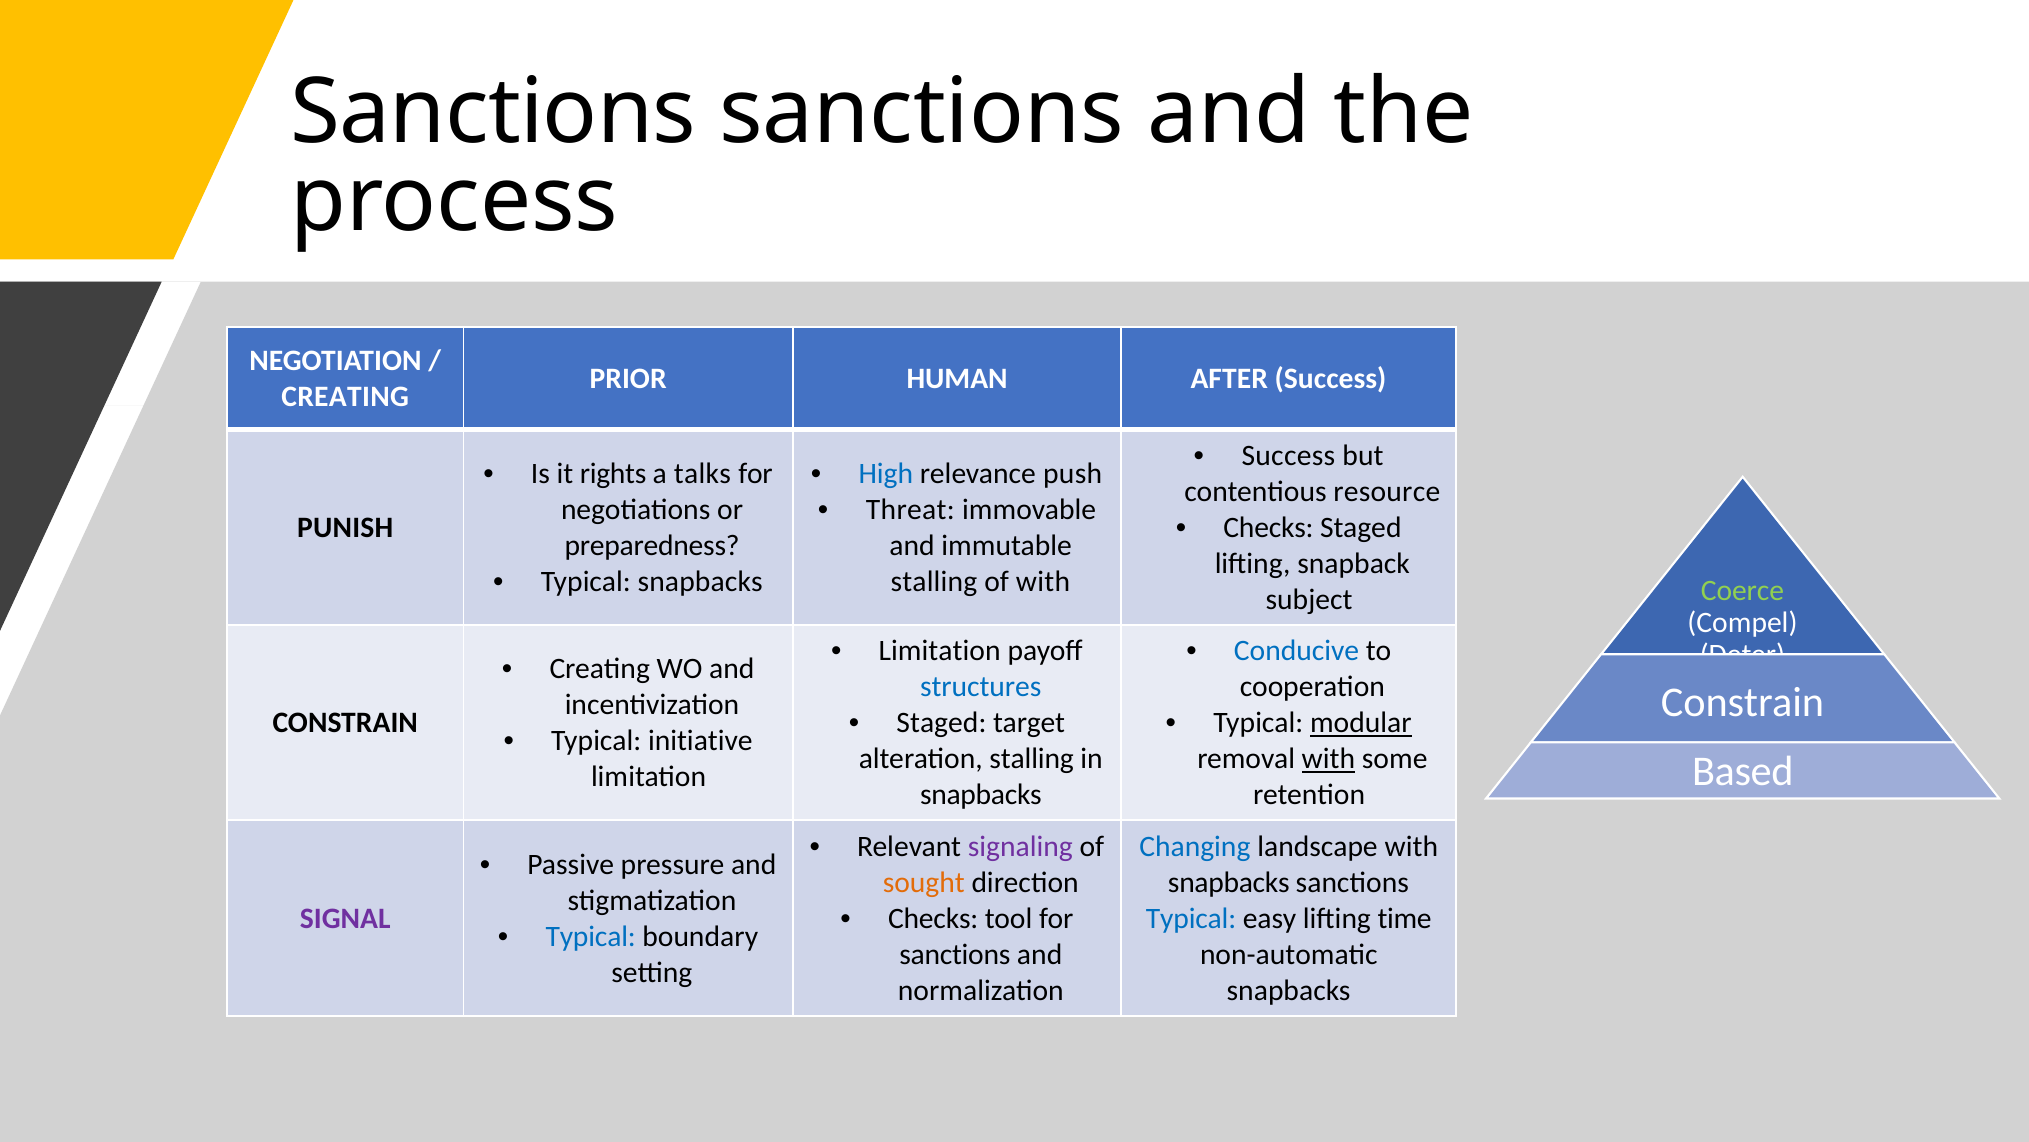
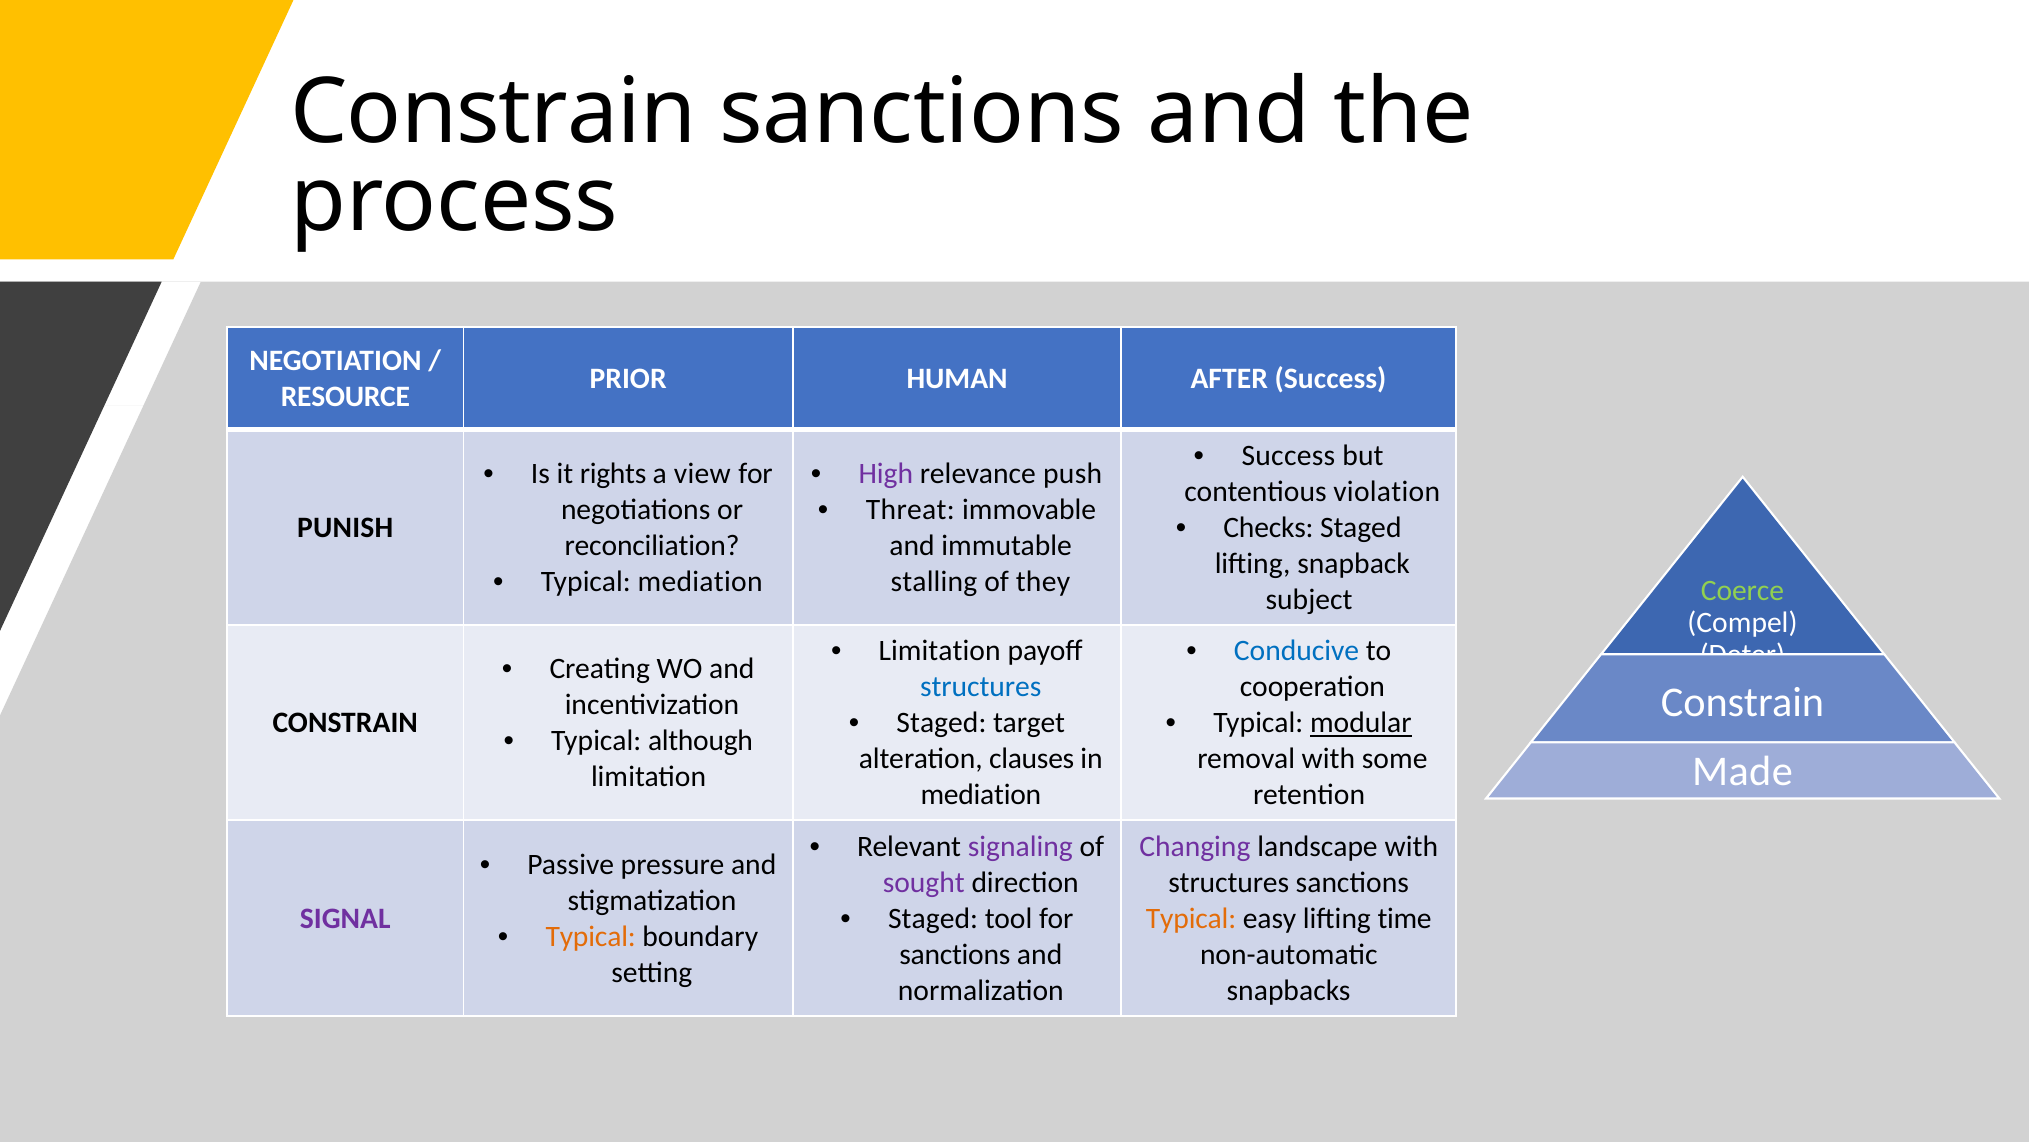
Sanctions: Sanctions -> Constrain (493, 112)
CREATING: CREATING -> RESOURCE (345, 396)
talks: talks -> view (702, 473)
High colour: blue -> purple (886, 473)
resource: resource -> violation (1387, 491)
preparedness: preparedness -> reconciliation (652, 545)
Typical snapbacks: snapbacks -> mediation (700, 581)
of with: with -> they (1043, 581)
initiative: initiative -> although (700, 740)
alteration stalling: stalling -> clauses (1032, 758)
with underline: present -> none (1328, 758)
Based: Based -> Made (1742, 771)
snapbacks: snapbacks -> mediation (981, 794)
Changing colour: blue -> purple (1195, 846)
sought colour: orange -> purple (924, 882)
snapbacks: snapbacks -> structures (1229, 882)
Checks: Checks -> Staged (933, 918)
Typical colour: blue -> orange (1191, 918)
Typical colour: blue -> orange (591, 936)
